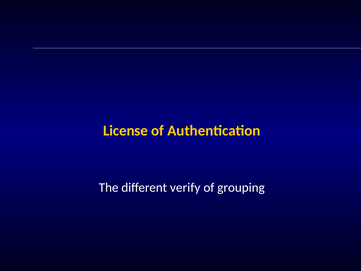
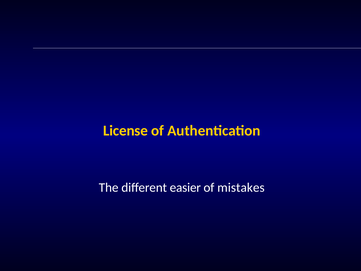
verify: verify -> easier (185, 187)
grouping: grouping -> mistakes (241, 187)
